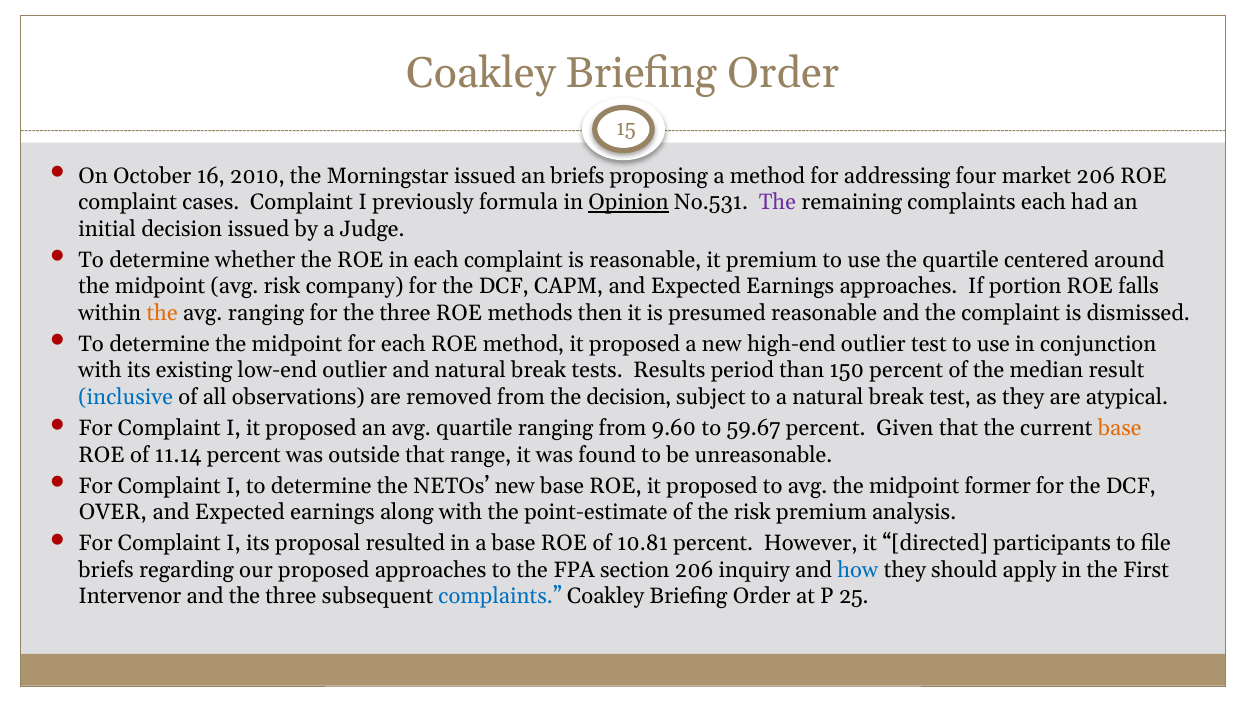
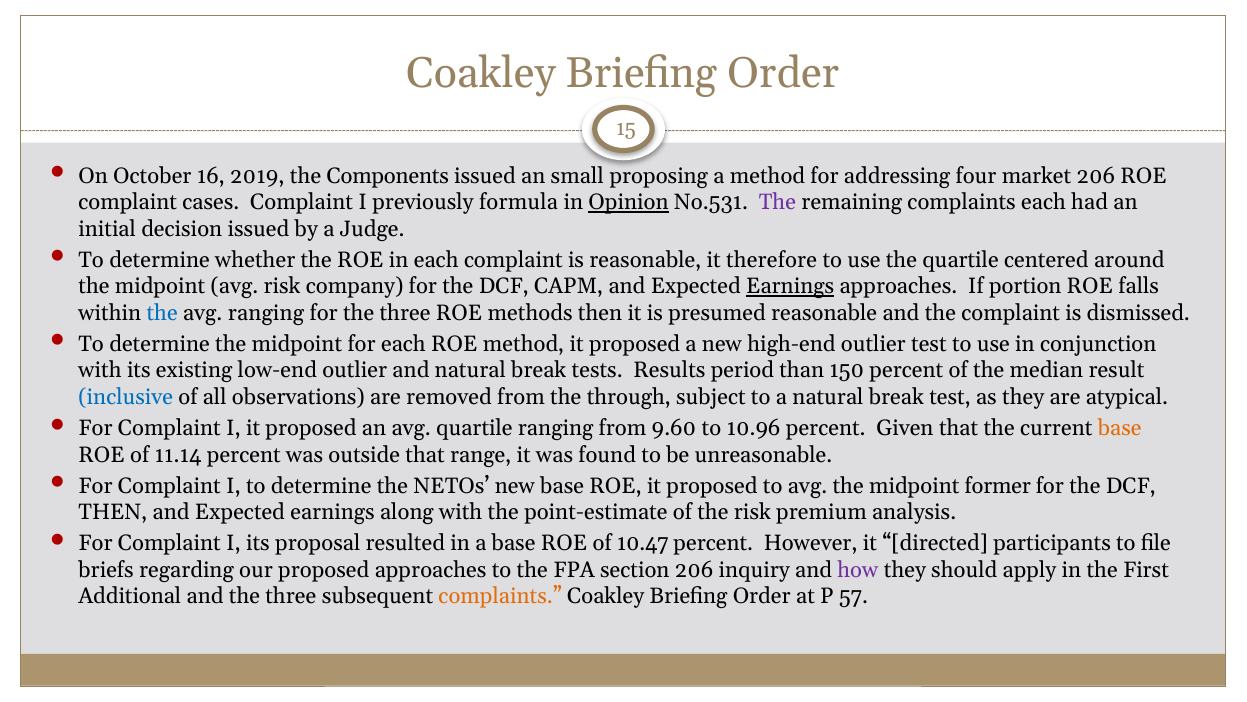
2010: 2010 -> 2019 (257, 176)
Morningstar: Morningstar -> Components (388, 176)
an briefs: briefs -> small (577, 176)
it premium: premium -> therefore (772, 260)
Earnings underline: none -> present (790, 286)
the colour: orange -> blue (162, 313)
the decision: decision -> through (629, 397)
59.67: 59.67 -> 10.96 (754, 428)
OVER: OVER -> THEN (113, 512)
10.81: 10.81 -> 10.47 (643, 543)
how colour: blue -> purple (858, 569)
Intervenor: Intervenor -> Additional (130, 596)
complaints colour: blue -> orange (500, 596)
25: 25 -> 57 (854, 596)
